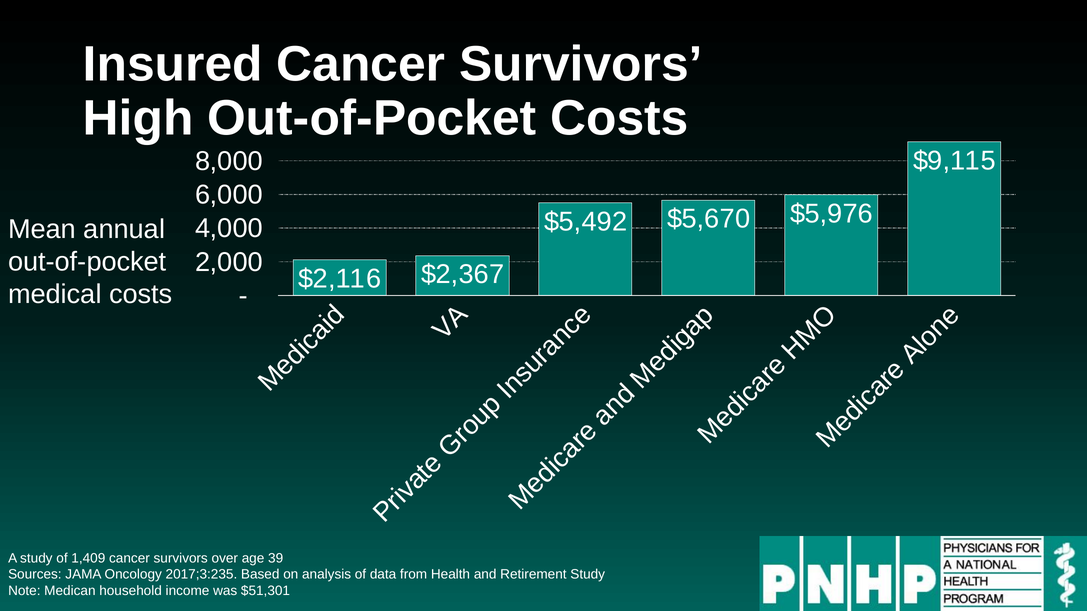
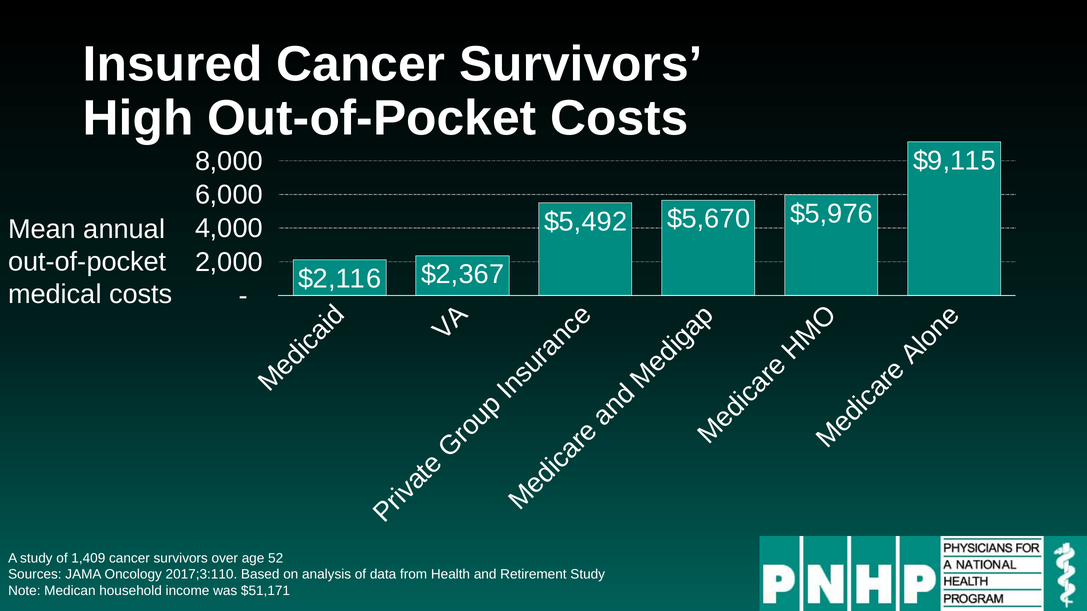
39: 39 -> 52 (276, 559)
2017;3:235: 2017;3:235 -> 2017;3:110 (201, 575)
$51,301: $51,301 -> $51,171 (266, 591)
